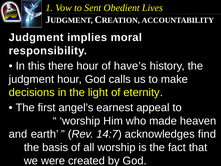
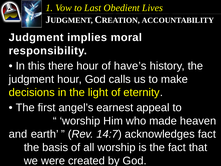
Sent: Sent -> Last (93, 8)
acknowledges find: find -> fact (207, 134)
